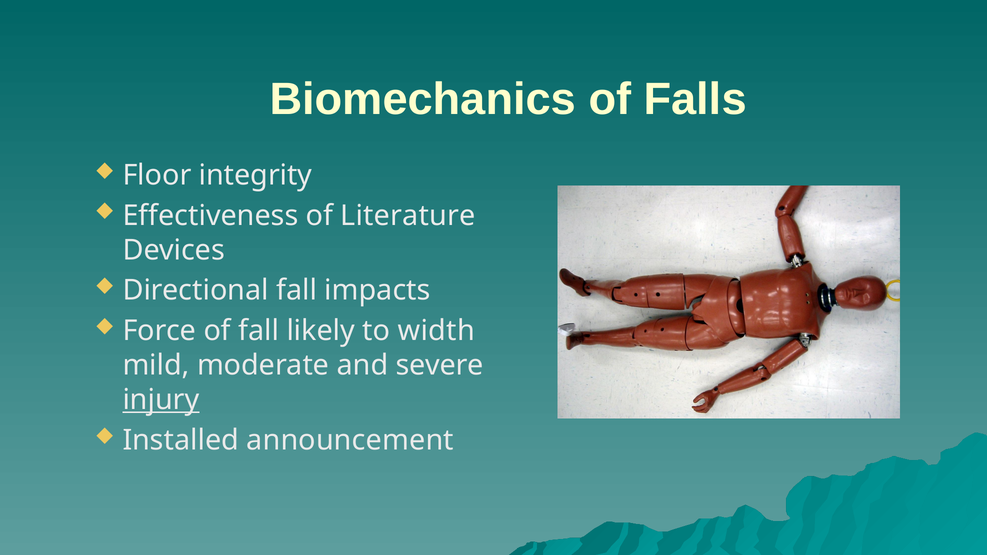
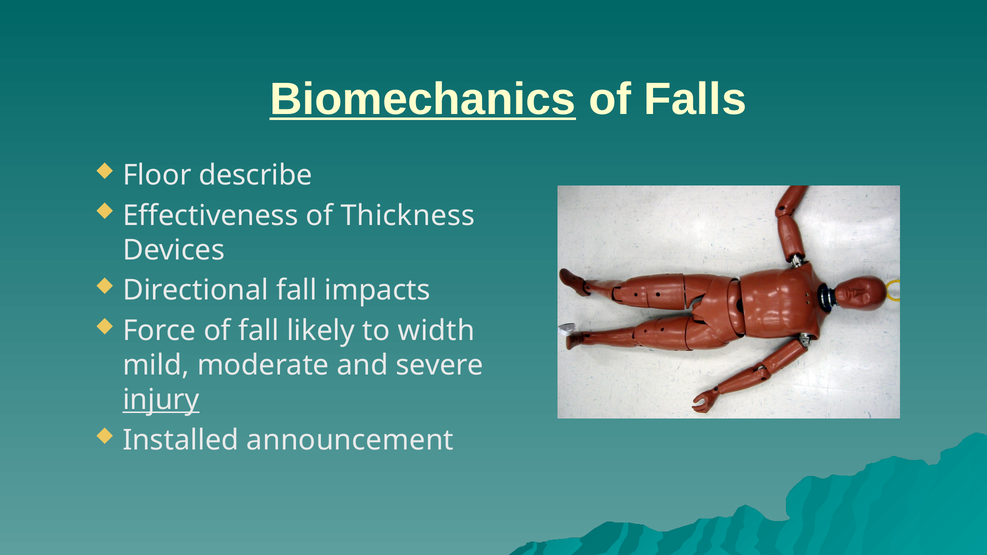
Biomechanics underline: none -> present (423, 99)
integrity: integrity -> describe (256, 175)
Literature: Literature -> Thickness (408, 216)
